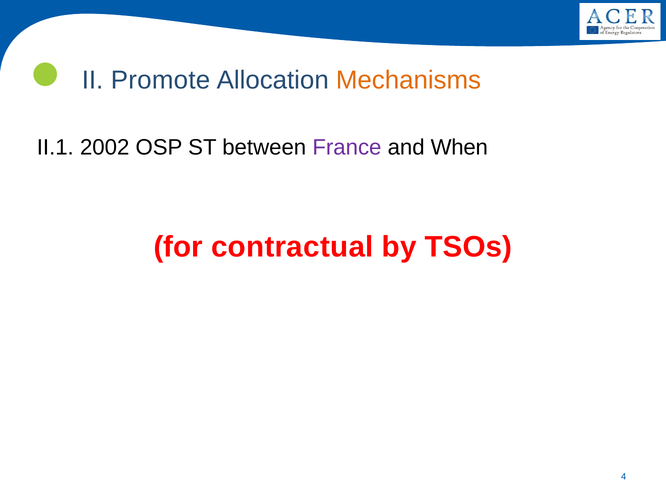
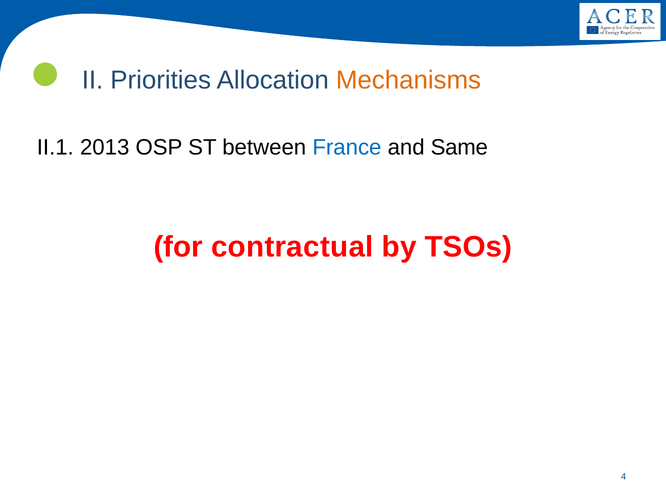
Promote: Promote -> Priorities (161, 80)
2002: 2002 -> 2013 (105, 147)
France colour: purple -> blue (347, 147)
When: When -> Same (459, 147)
